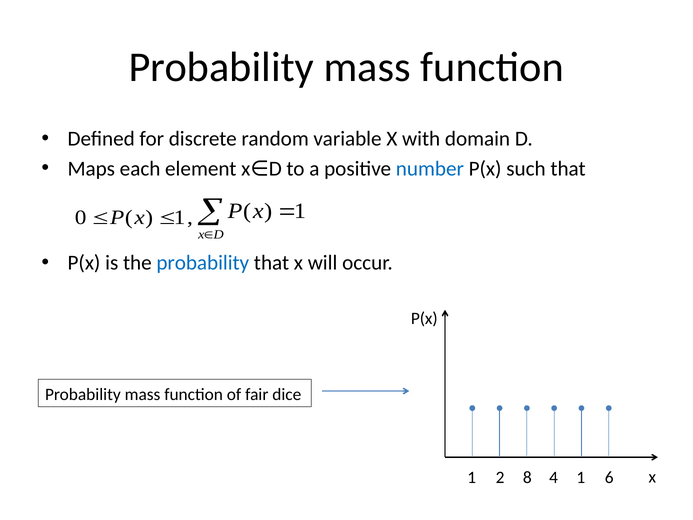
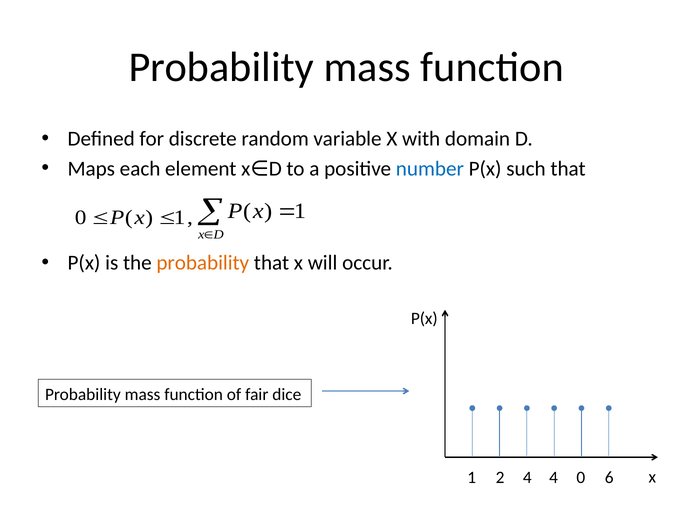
probability colour: blue -> orange (203, 263)
2 8: 8 -> 4 (527, 478)
4 1: 1 -> 0 (581, 478)
